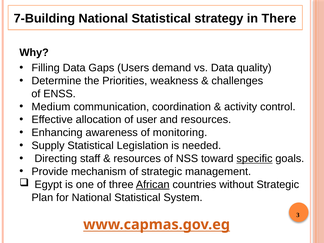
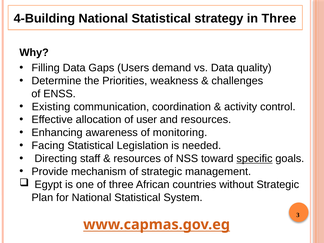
7-Building: 7-Building -> 4-Building (44, 18)
in There: There -> Three (279, 18)
Medium: Medium -> Existing (51, 107)
Supply: Supply -> Facing (48, 146)
African underline: present -> none (153, 184)
